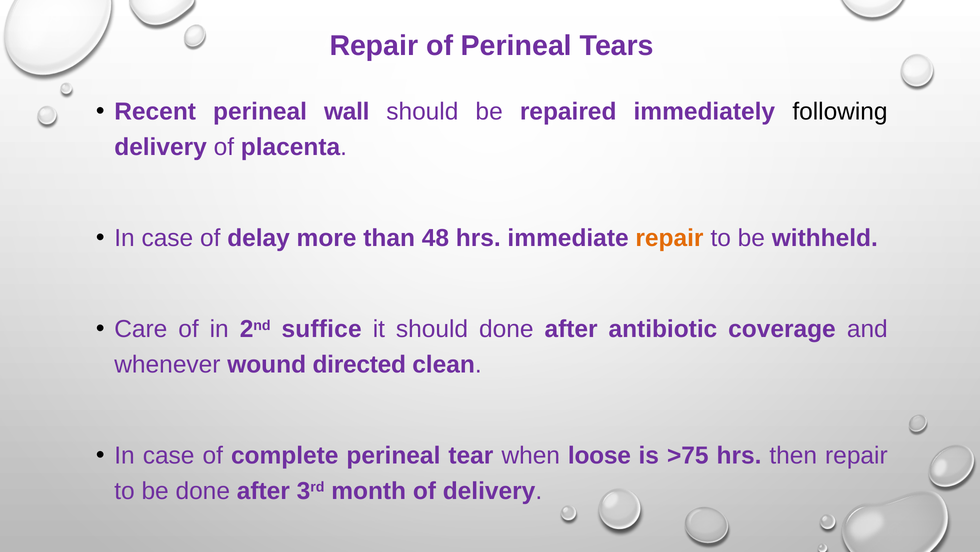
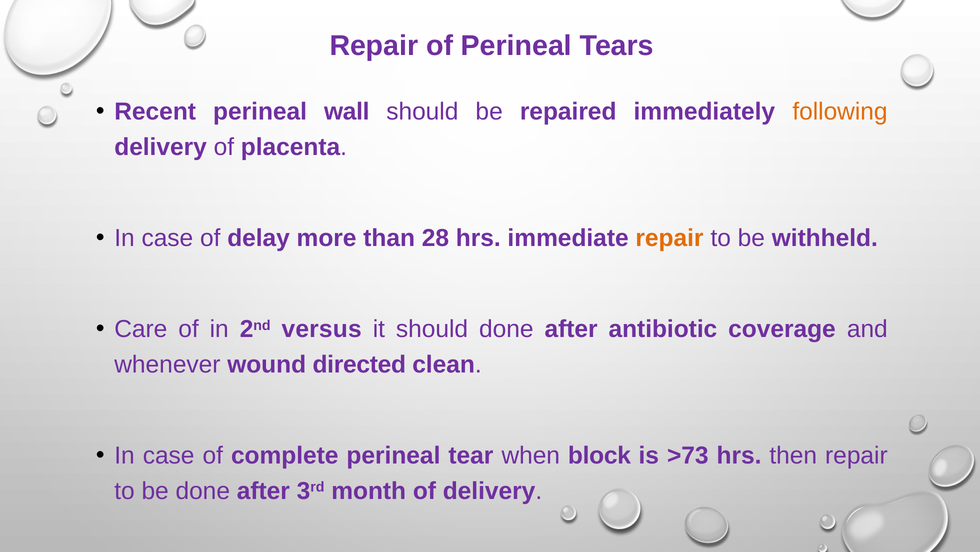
following colour: black -> orange (840, 112)
48: 48 -> 28 (435, 238)
suffice: suffice -> versus (322, 329)
loose: loose -> block (599, 455)
>75: >75 -> >73 (688, 455)
